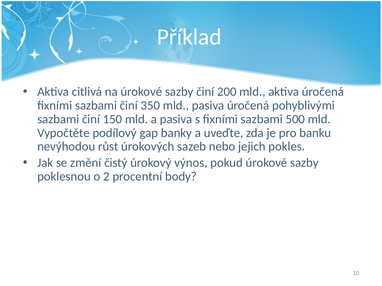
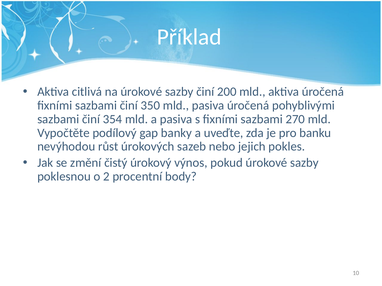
150: 150 -> 354 (113, 119)
500: 500 -> 270 (295, 119)
